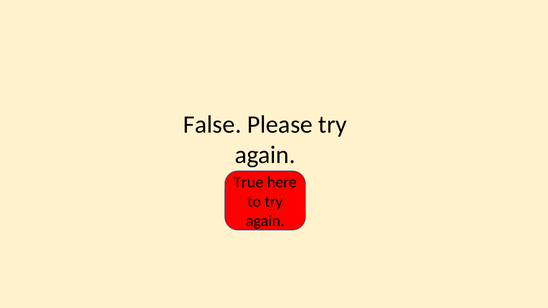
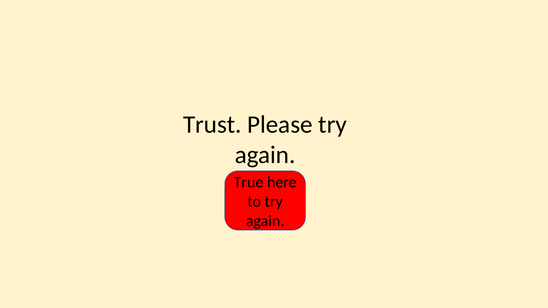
False: False -> Trust (212, 125)
